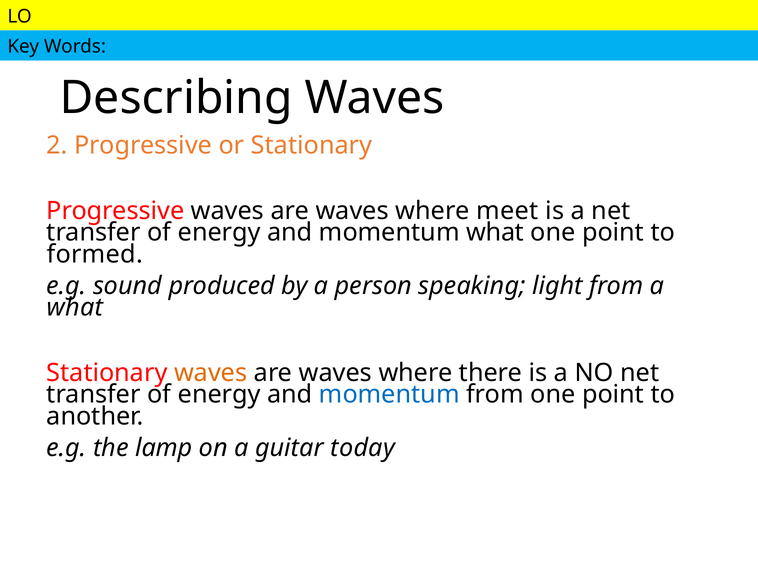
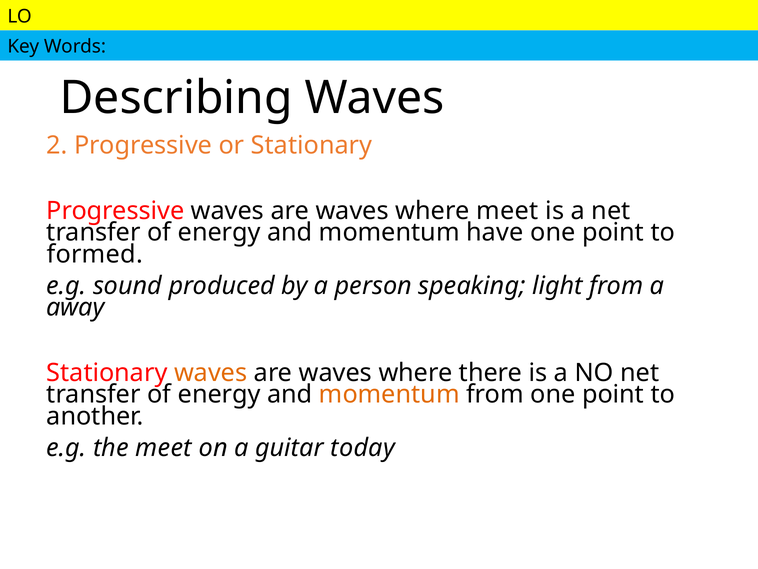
momentum what: what -> have (495, 232)
what: what -> away (75, 307)
momentum colour: blue -> orange (389, 394)
the lamp: lamp -> meet (164, 447)
